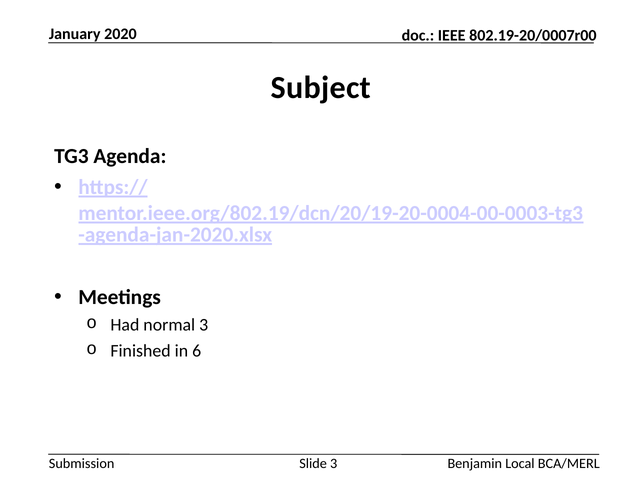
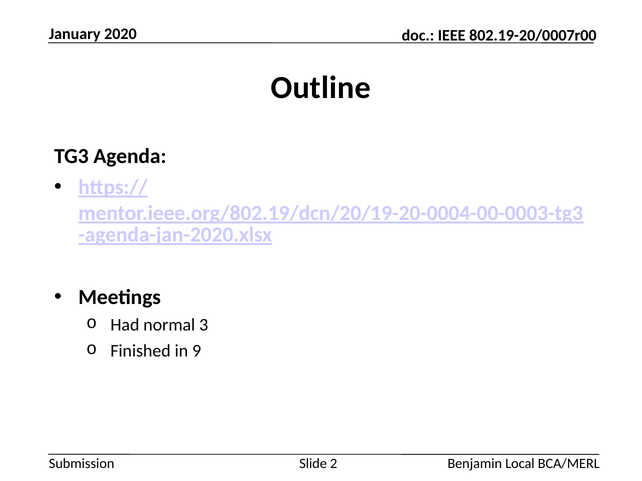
Subject: Subject -> Outline (321, 88)
6: 6 -> 9 (197, 351)
Slide 3: 3 -> 2 (334, 464)
